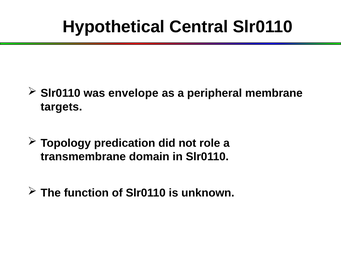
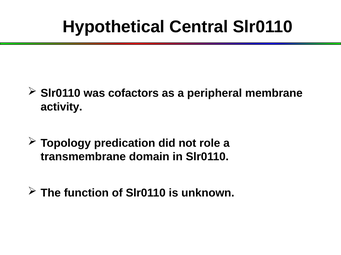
envelope: envelope -> cofactors (133, 94)
targets: targets -> activity (61, 107)
